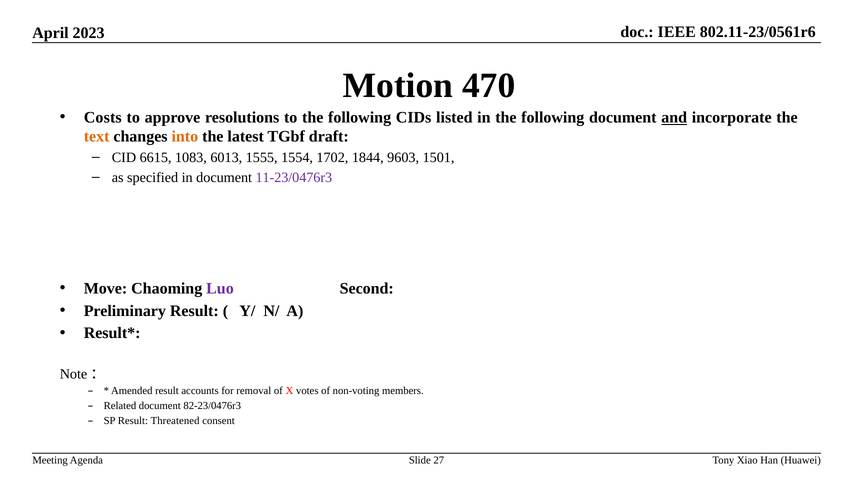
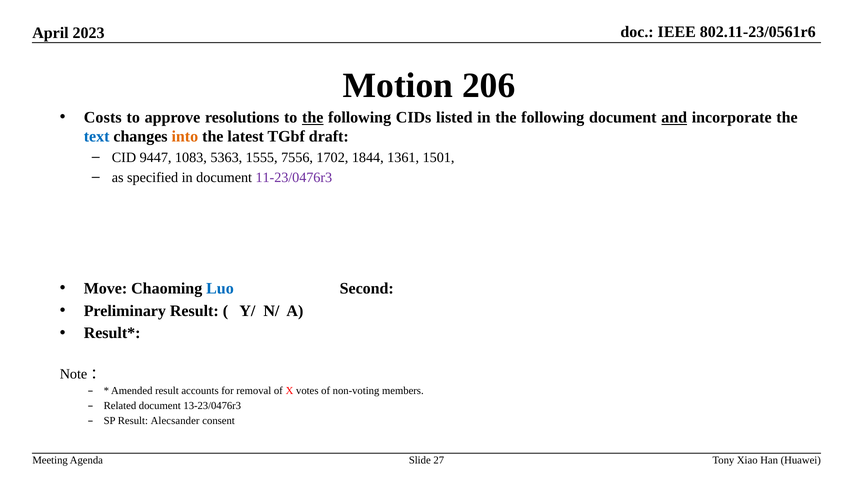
470: 470 -> 206 (489, 86)
the underline: none -> present (313, 117)
text colour: orange -> blue (97, 137)
6615: 6615 -> 9447 (156, 157)
6013: 6013 -> 5363 (226, 157)
1554: 1554 -> 7556 (297, 157)
9603: 9603 -> 1361 (403, 157)
Luo colour: purple -> blue (220, 288)
82-23/0476r3: 82-23/0476r3 -> 13-23/0476r3 (212, 406)
Threatened: Threatened -> Alecsander (175, 421)
